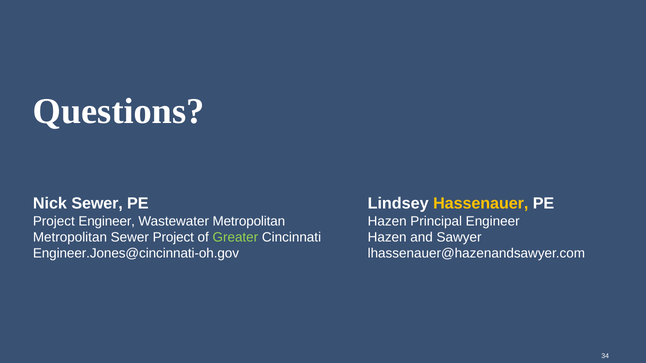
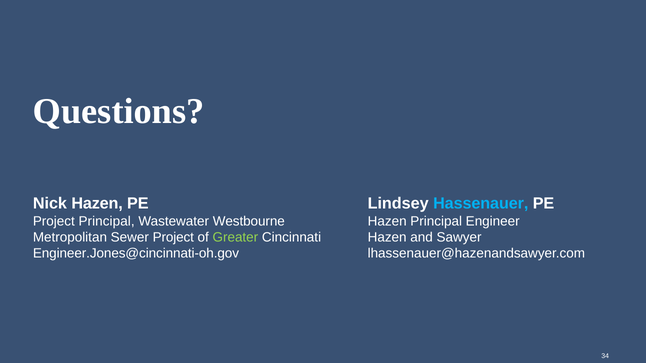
Nick Sewer: Sewer -> Hazen (97, 204)
Hassenauer colour: yellow -> light blue (481, 204)
Project Engineer: Engineer -> Principal (107, 221)
Wastewater Metropolitan: Metropolitan -> Westbourne (249, 221)
